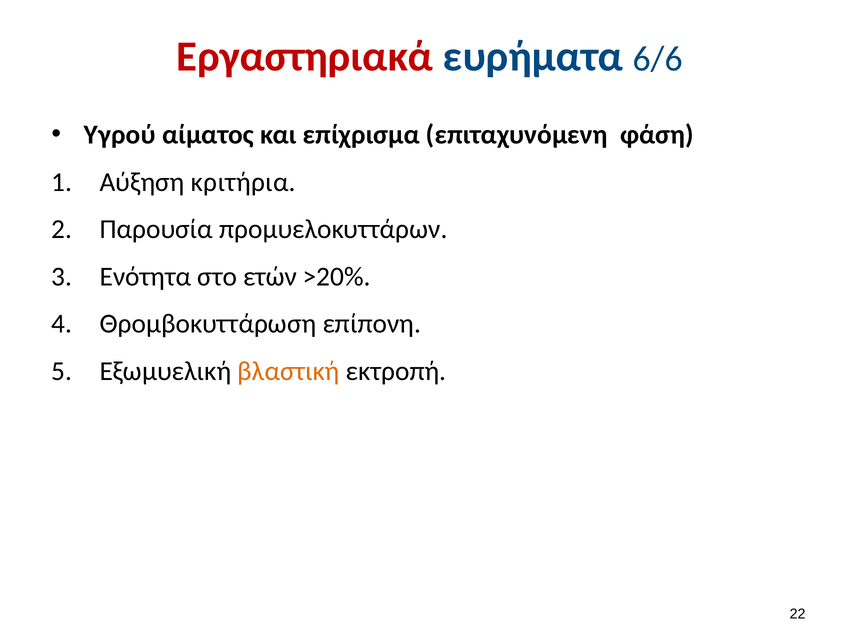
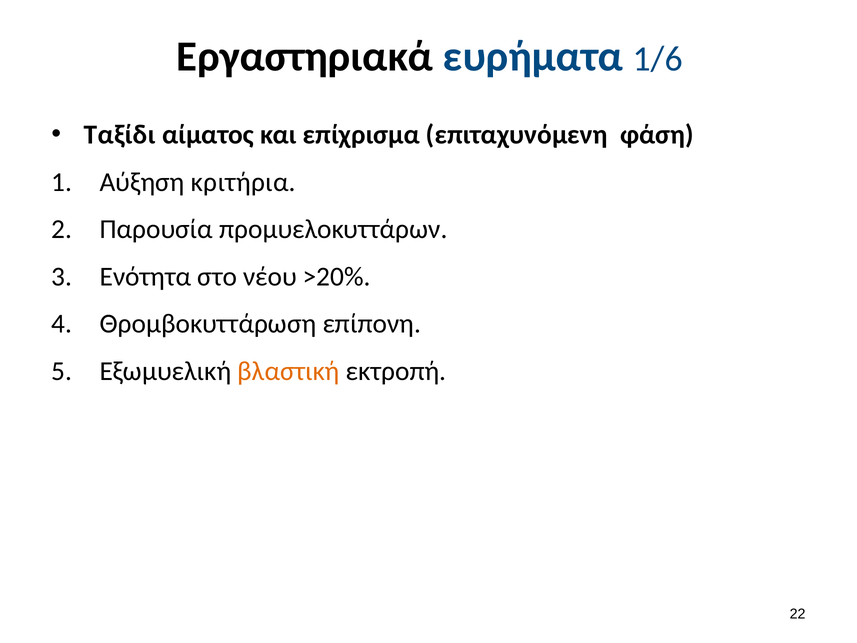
Εργαστηριακά colour: red -> black (305, 56)
6/6: 6/6 -> 1/6 (658, 59)
Υγρού: Υγρού -> Ταξίδι (120, 135)
ετών: ετών -> νέου (270, 276)
